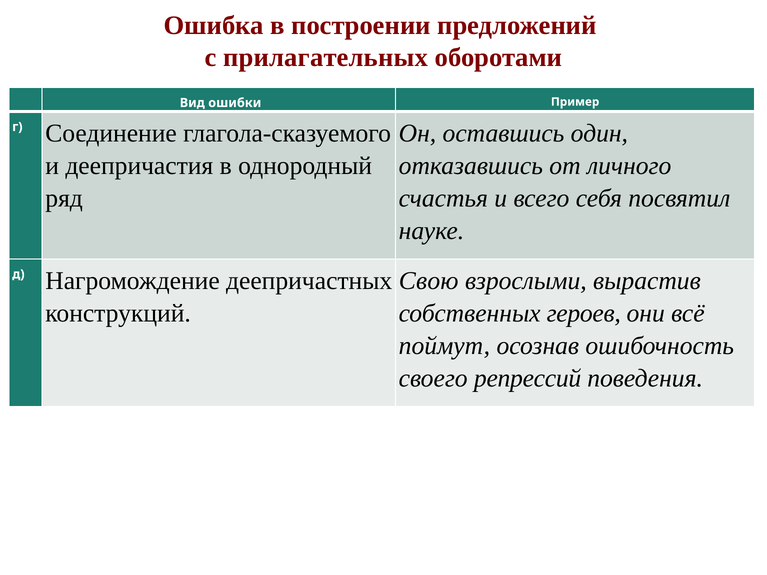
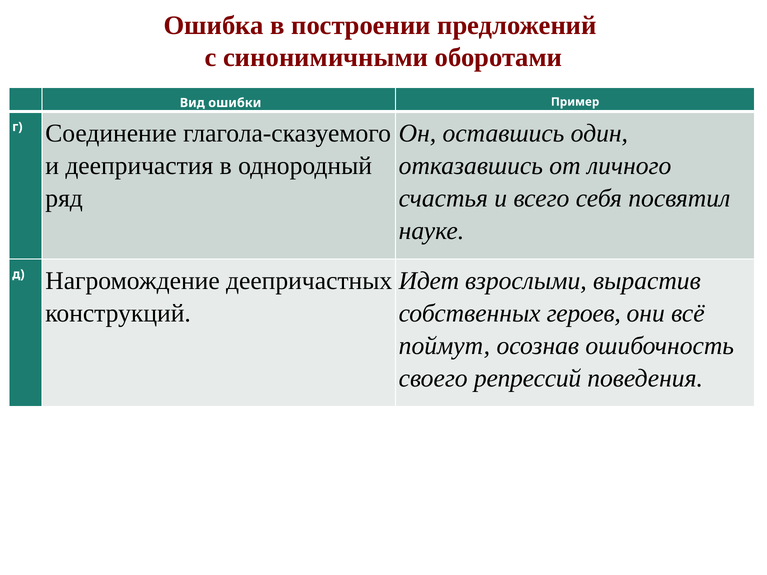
прилагательных: прилагательных -> синонимичными (326, 57)
Свою: Свою -> Идет (429, 281)
